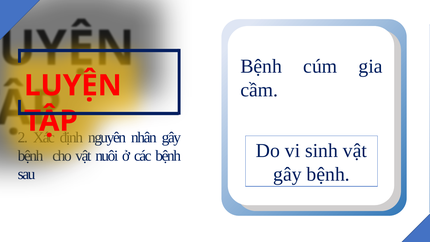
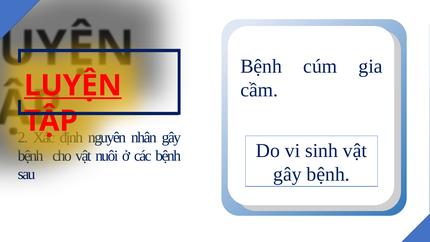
LUYỆN underline: none -> present (73, 85)
